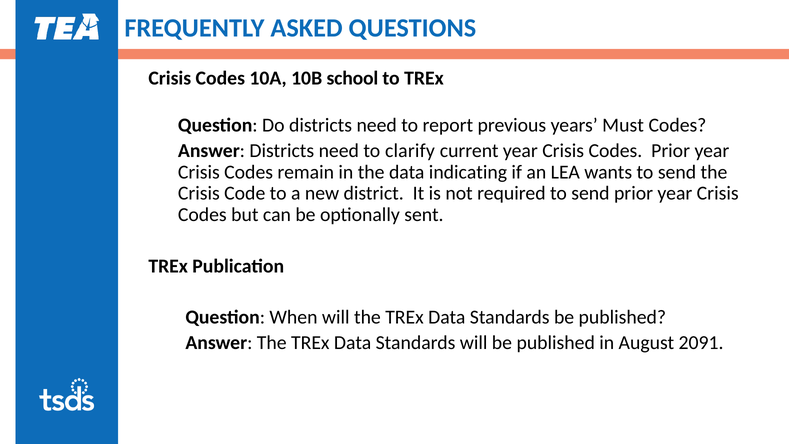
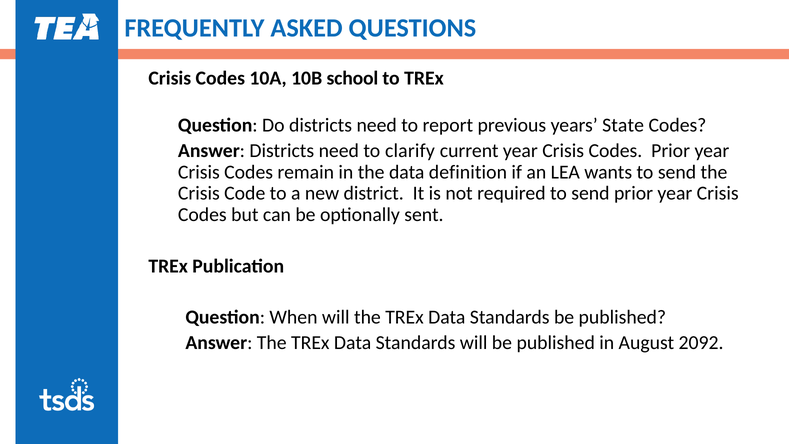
Must: Must -> State (623, 125)
indicating: indicating -> definition (468, 172)
2091: 2091 -> 2092 (701, 343)
